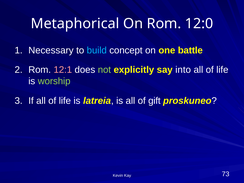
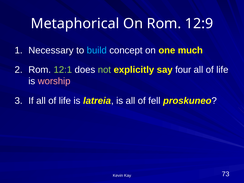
12:0: 12:0 -> 12:9 (199, 24)
battle: battle -> much (190, 50)
12:1 colour: pink -> light green (63, 70)
into: into -> four (183, 70)
worship colour: light green -> pink (54, 81)
gift: gift -> fell (154, 101)
